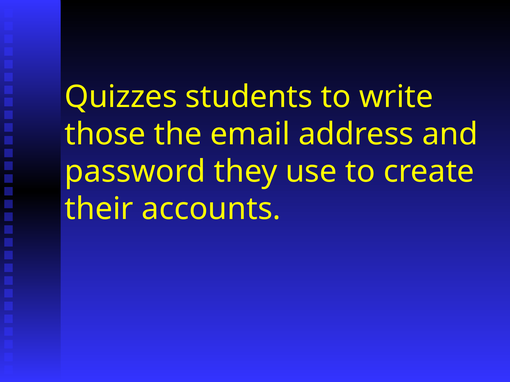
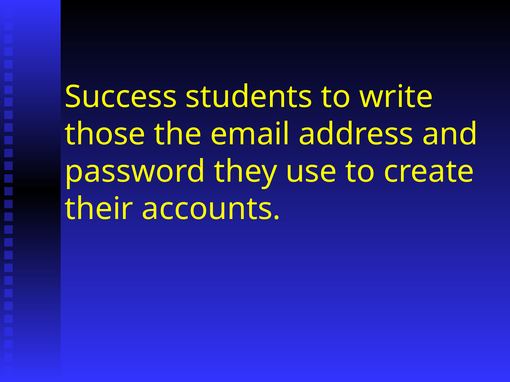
Quizzes: Quizzes -> Success (121, 97)
